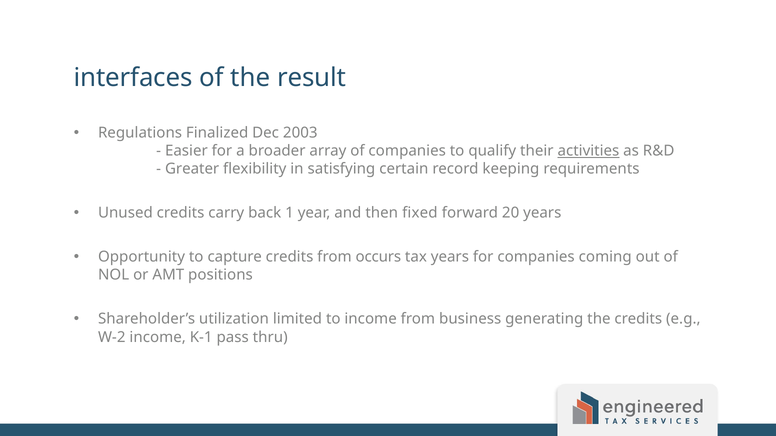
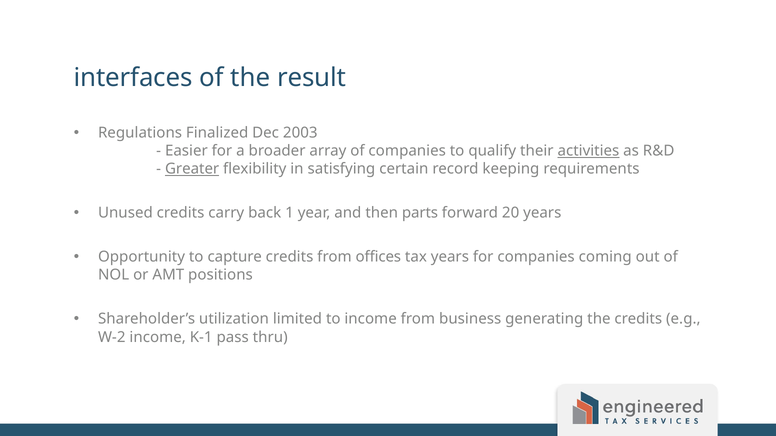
Greater underline: none -> present (192, 169)
fixed: fixed -> parts (420, 213)
occurs: occurs -> offices (378, 257)
